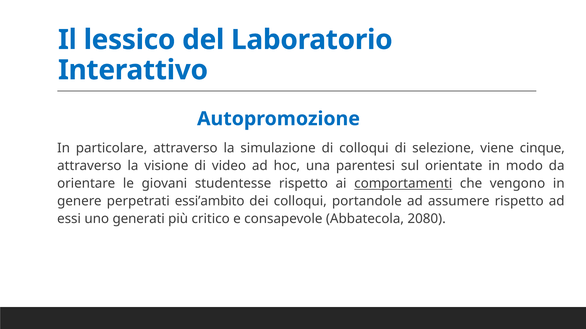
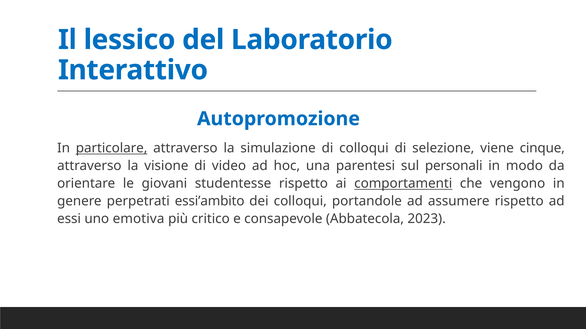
particolare underline: none -> present (112, 148)
orientate: orientate -> personali (454, 166)
generati: generati -> emotiva (139, 219)
2080: 2080 -> 2023 (427, 219)
